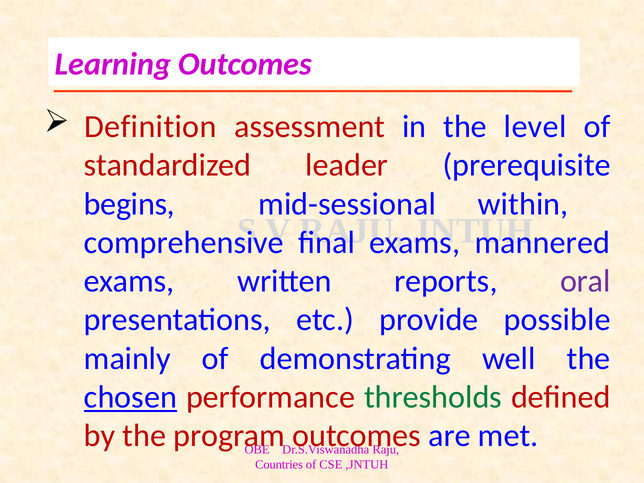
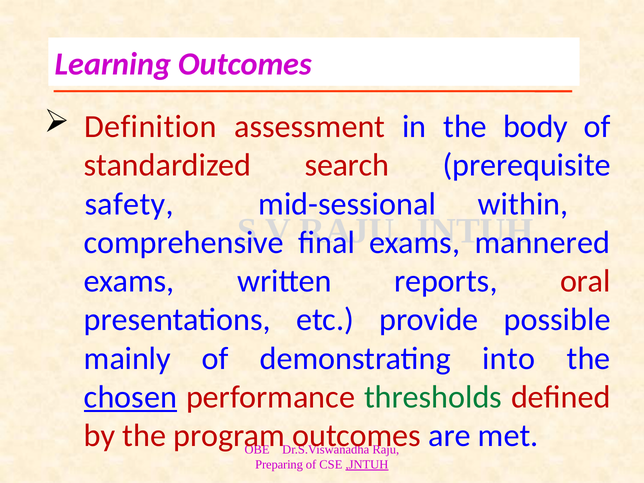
level: level -> body (536, 127)
leader: leader -> search (347, 165)
begins: begins -> safety (129, 204)
oral colour: purple -> red (585, 281)
well: well -> into (509, 359)
Countries: Countries -> Preparing (279, 465)
,JNTUH underline: none -> present (367, 465)
